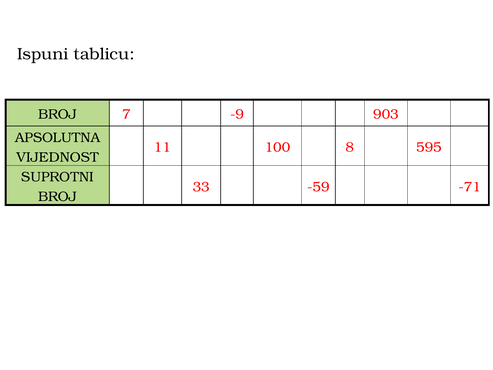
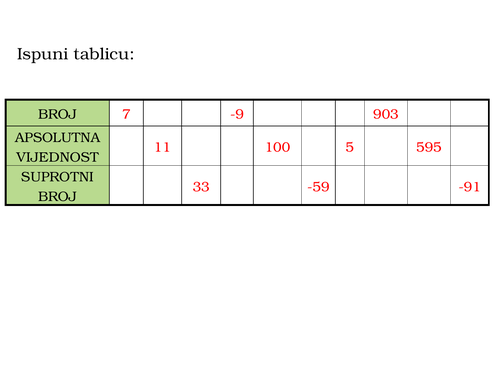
8: 8 -> 5 (350, 147)
-71: -71 -> -91 (470, 187)
